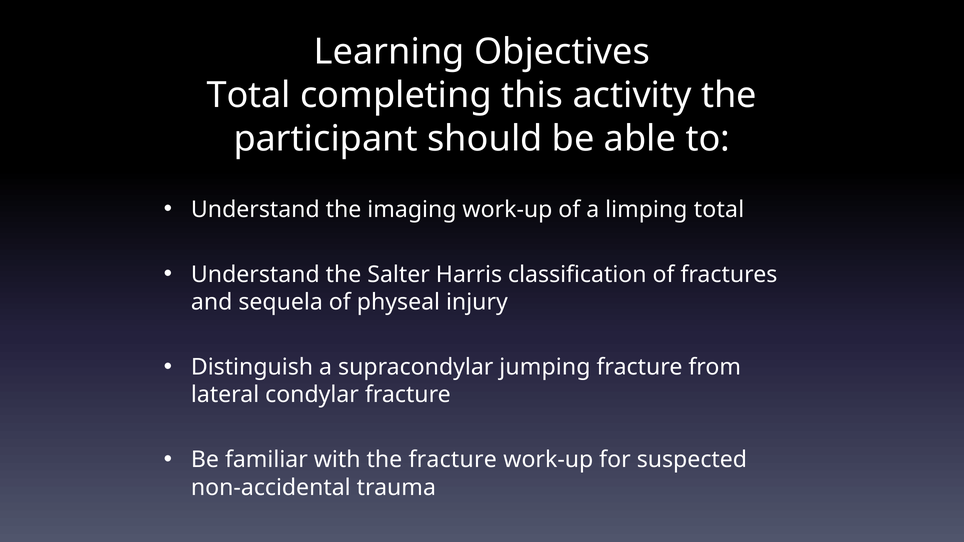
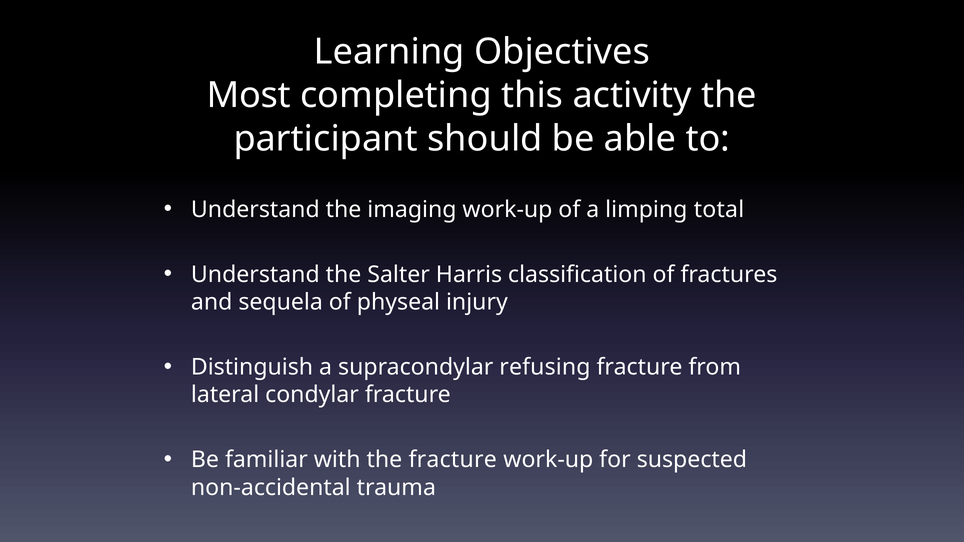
Total: Total -> Most (249, 95)
jumping: jumping -> refusing (545, 367)
